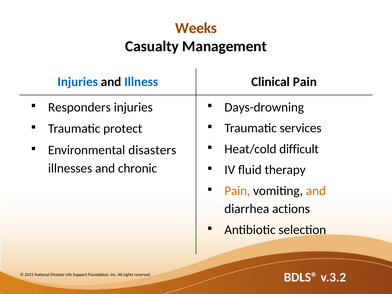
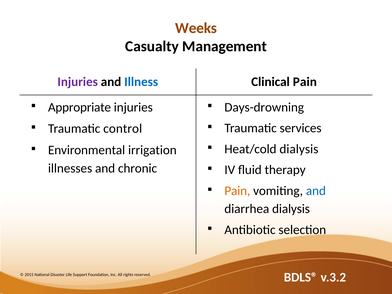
Injuries colour: blue -> purple (78, 82)
Responders: Responders -> Appropriate (80, 107)
protect: protect -> control (123, 129)
Heat/cold difficult: difficult -> dialysis (299, 149)
disasters: disasters -> irrigation (152, 150)
and colour: orange -> blue (316, 191)
diarrhea actions: actions -> dialysis (291, 209)
